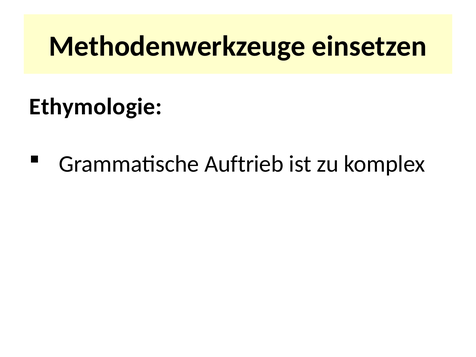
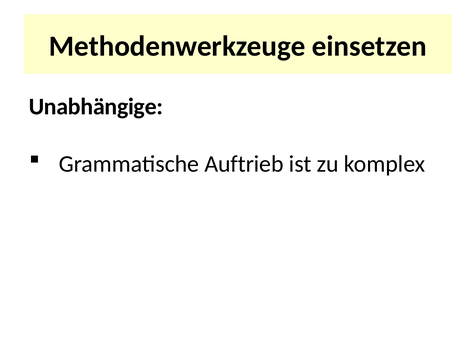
Ethymologie: Ethymologie -> Unabhängige (96, 107)
